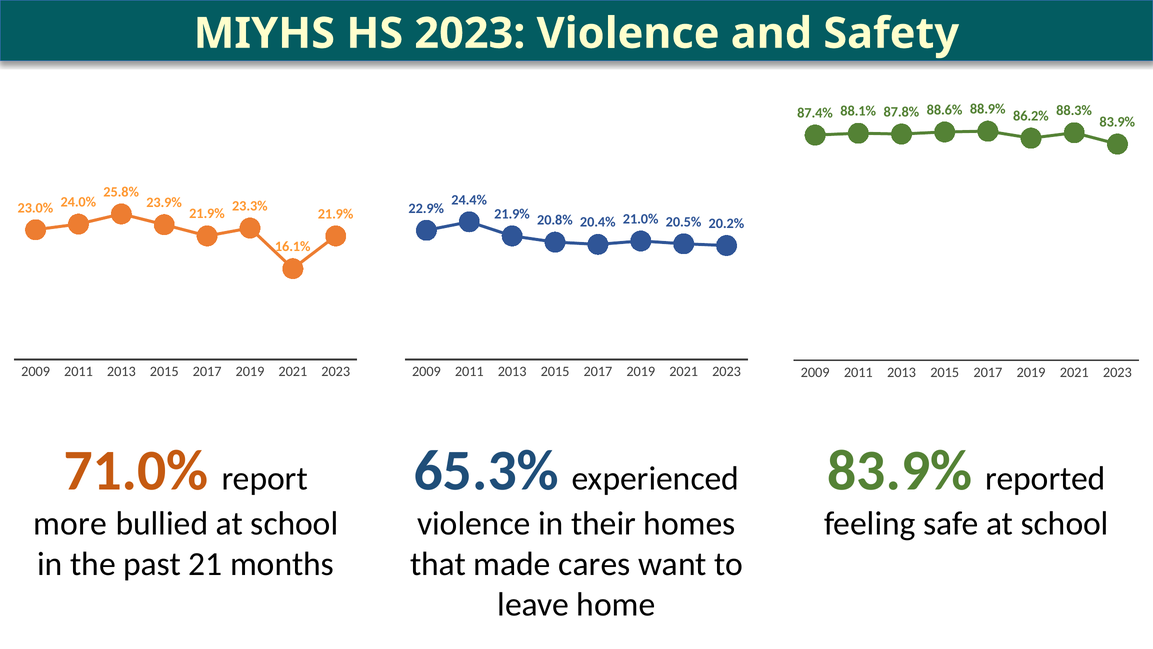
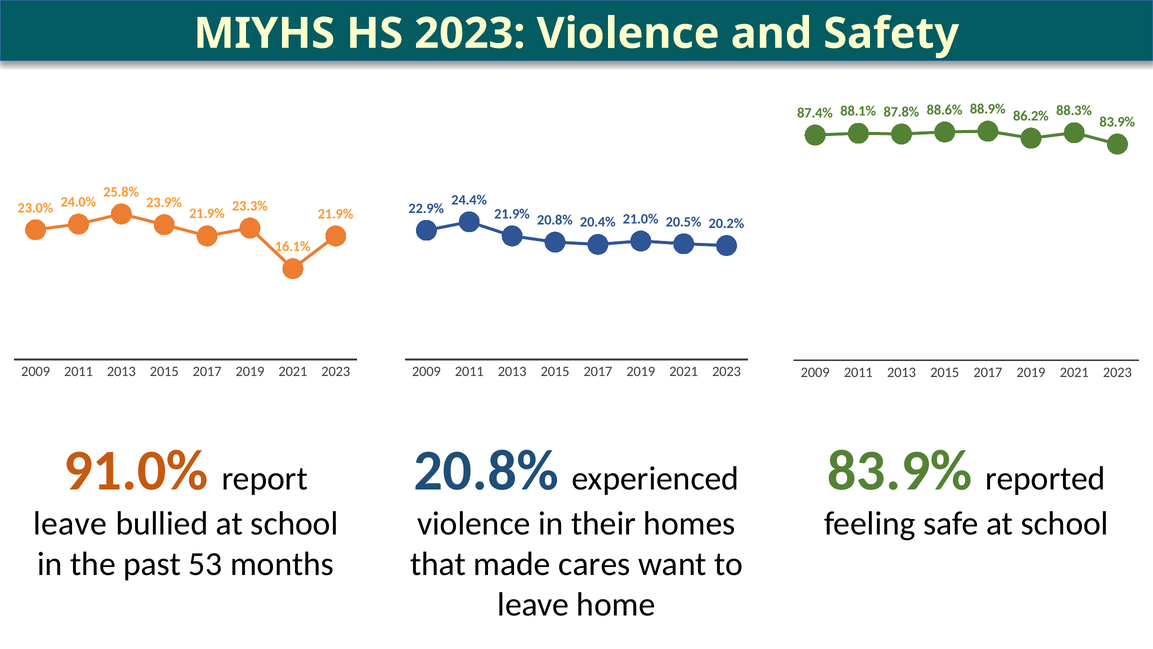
71.0%: 71.0% -> 91.0% (136, 470)
65.3%: 65.3% -> 20.8% (486, 470)
more: more -> leave (70, 523)
21: 21 -> 53 (205, 564)
